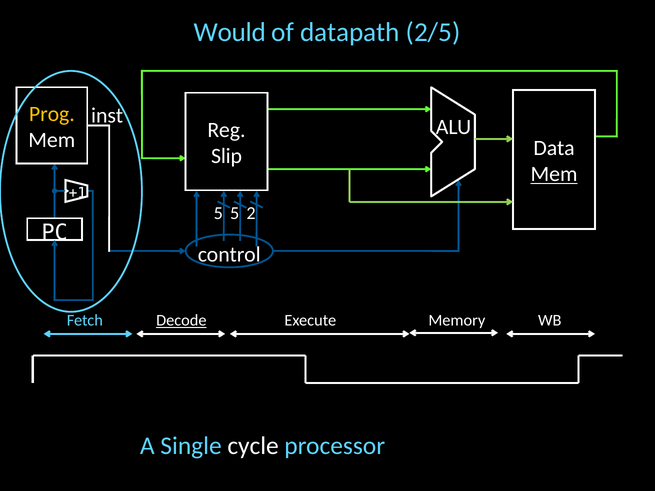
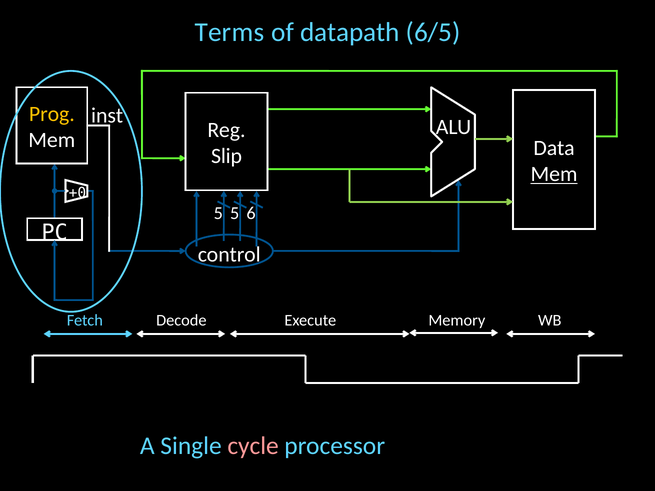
Would: Would -> Terms (229, 32)
2/5: 2/5 -> 6/5 (433, 32)
+1: +1 -> +0 (77, 193)
2: 2 -> 6 (251, 213)
Decode underline: present -> none (181, 321)
cycle colour: white -> pink (253, 446)
